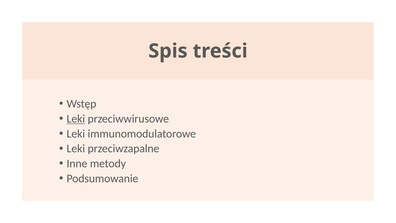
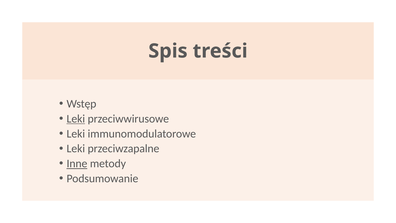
Inne underline: none -> present (77, 163)
